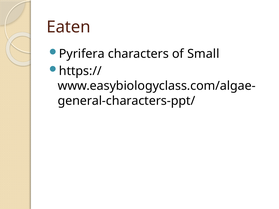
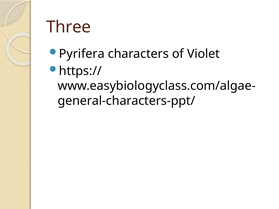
Eaten: Eaten -> Three (69, 27)
Small: Small -> Violet (203, 54)
